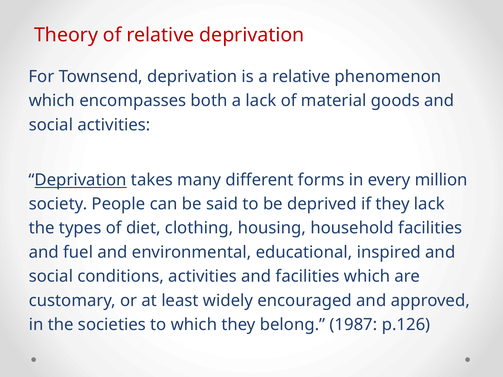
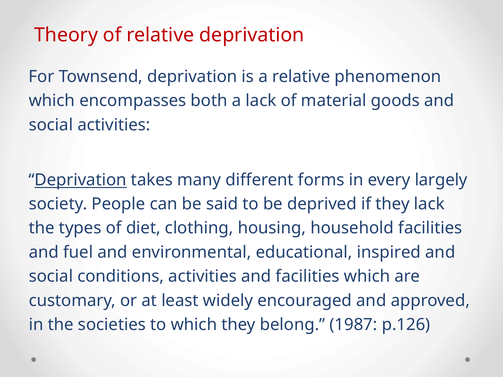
million: million -> largely (441, 180)
